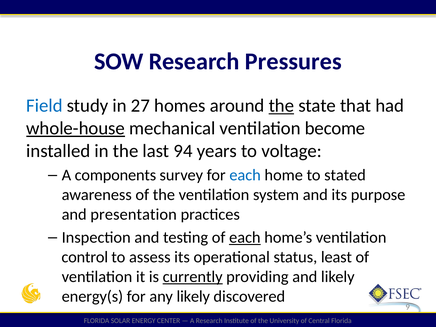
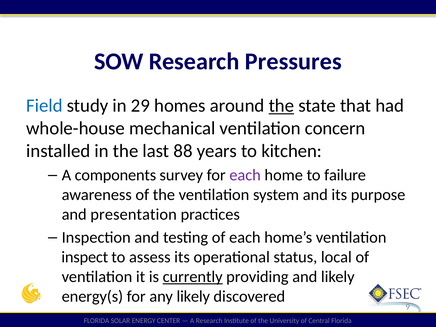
27: 27 -> 29 (140, 106)
whole-house underline: present -> none (76, 128)
become: become -> concern (335, 128)
94: 94 -> 88 (183, 151)
voltage: voltage -> kitchen (292, 151)
each colour: blue -> purple (245, 175)
stated: stated -> failure (345, 175)
each underline: present -> none (245, 237)
control: control -> inspect (85, 257)
least: least -> local (336, 257)
